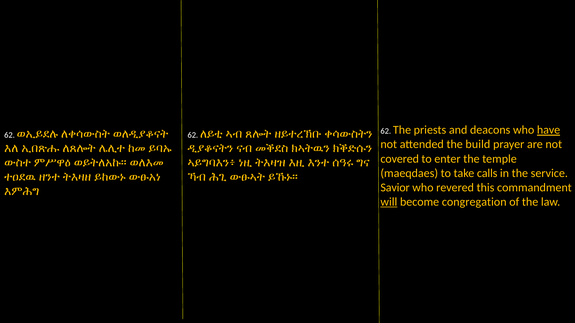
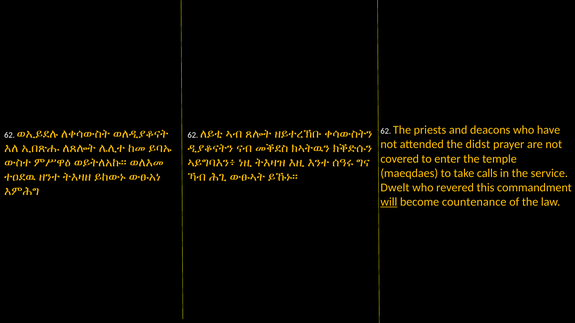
have underline: present -> none (549, 130)
build: build -> didst (478, 145)
Savior: Savior -> Dwelt (395, 188)
congregation: congregation -> countenance (474, 202)
